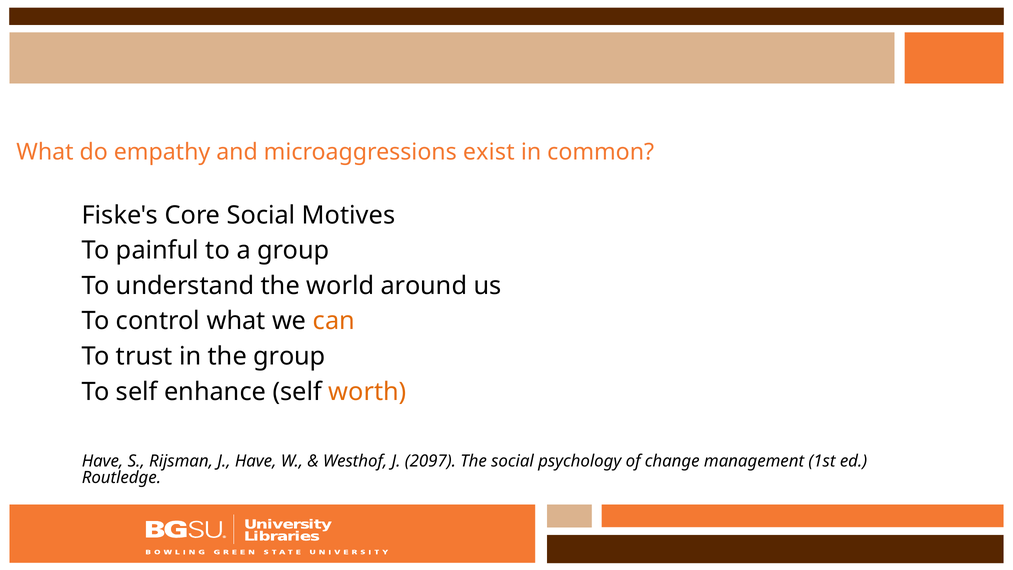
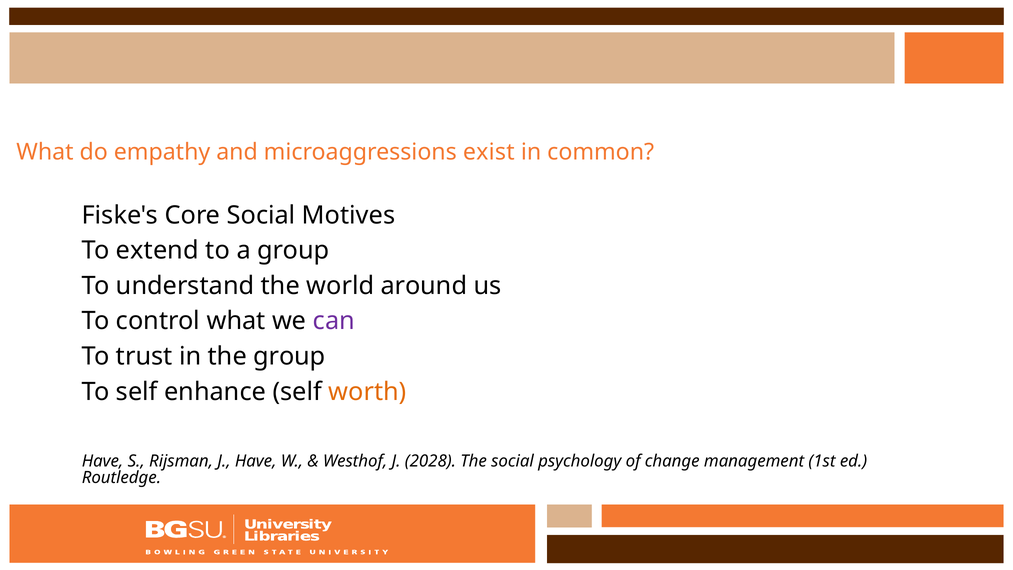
painful: painful -> extend (157, 250)
can colour: orange -> purple (334, 321)
2097: 2097 -> 2028 (430, 461)
